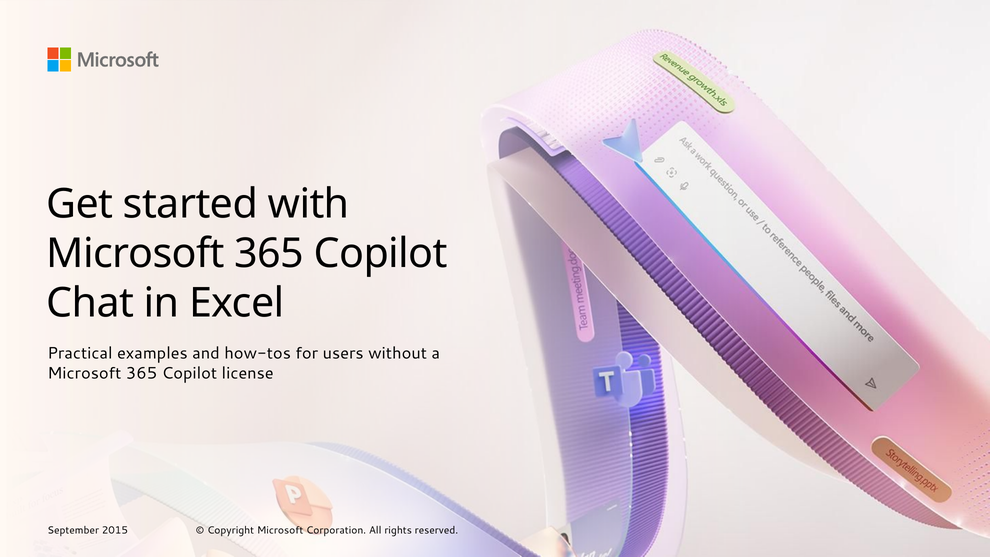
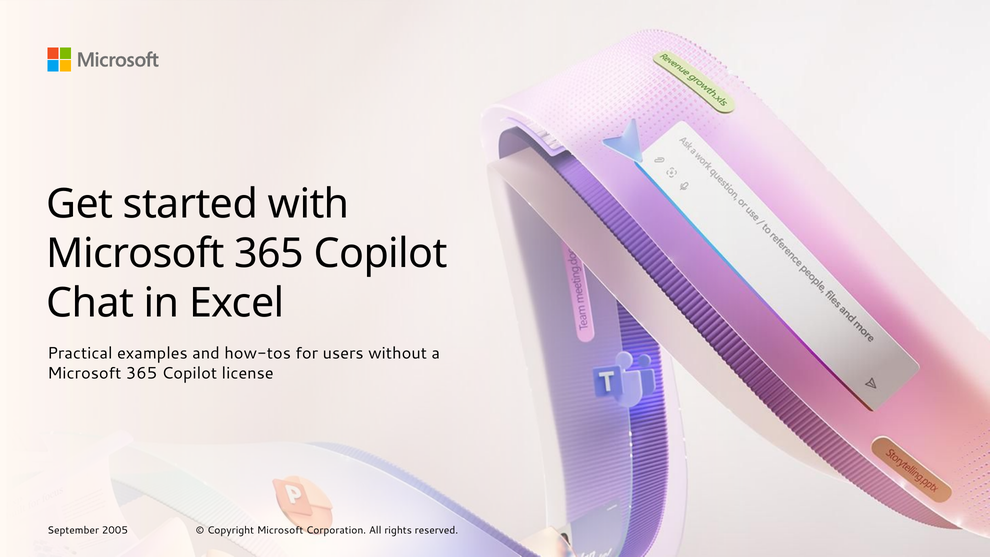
2015: 2015 -> 2005 (115, 530)
